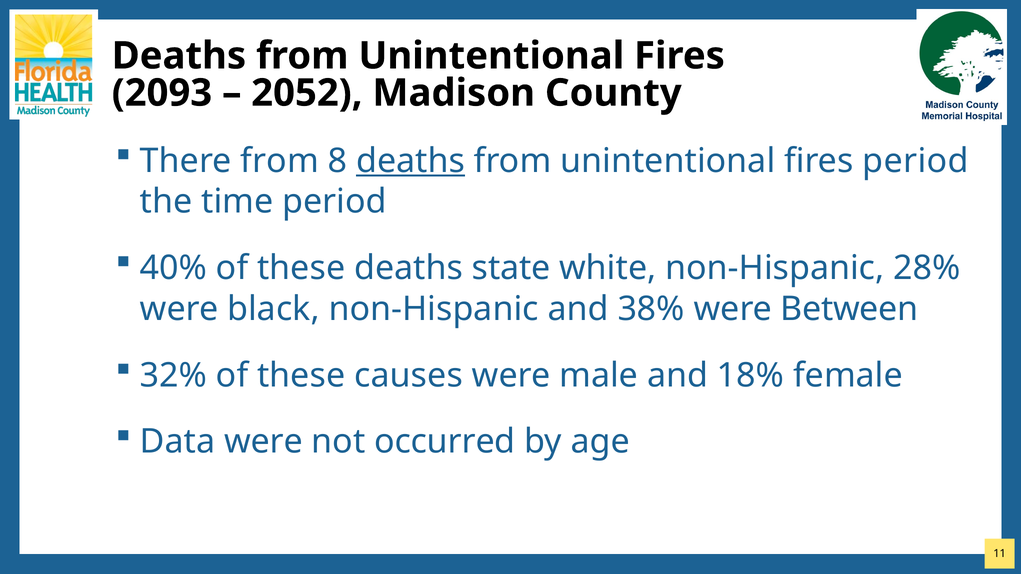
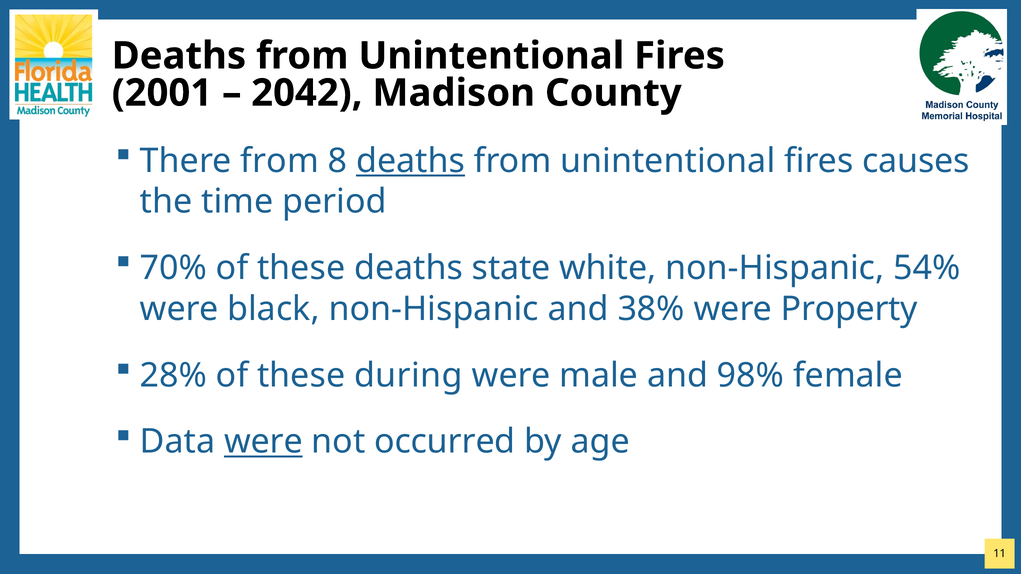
2093: 2093 -> 2001 (162, 93)
2052: 2052 -> 2042 (307, 93)
fires period: period -> causes (916, 161)
40%: 40% -> 70% (174, 268)
28%: 28% -> 54% (927, 268)
Between: Between -> Property (849, 309)
32%: 32% -> 28% (174, 376)
causes: causes -> during (408, 376)
18%: 18% -> 98% (751, 376)
were underline: none -> present (263, 442)
